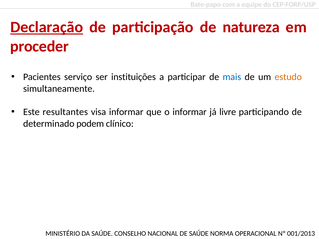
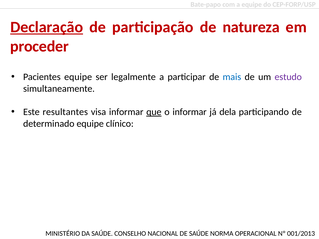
Pacientes serviço: serviço -> equipe (78, 77)
instituições: instituições -> legalmente (134, 77)
estudo colour: orange -> purple (288, 77)
que underline: none -> present (154, 112)
livre: livre -> dela (228, 112)
determinado podem: podem -> equipe (90, 124)
